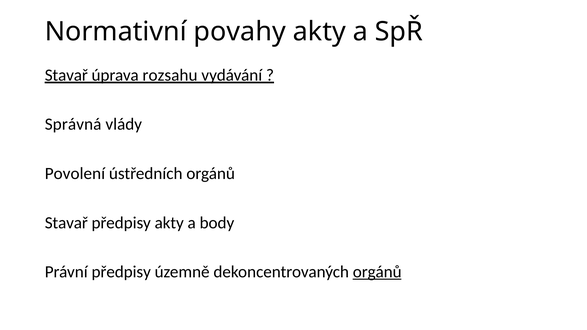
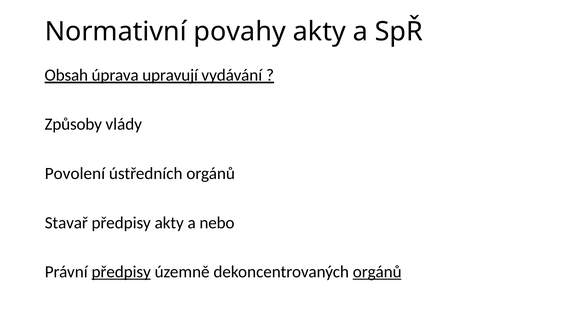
Stavař: Stavař -> Obsah (66, 75)
rozsahu: rozsahu -> upravují (170, 75)
Správná: Správná -> Způsoby (73, 124)
body: body -> nebo (217, 223)
předpisy underline: none -> present (121, 272)
